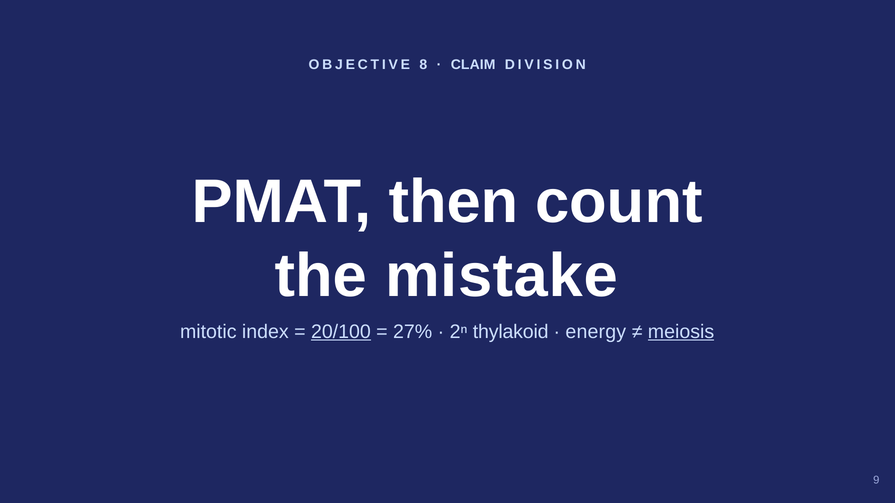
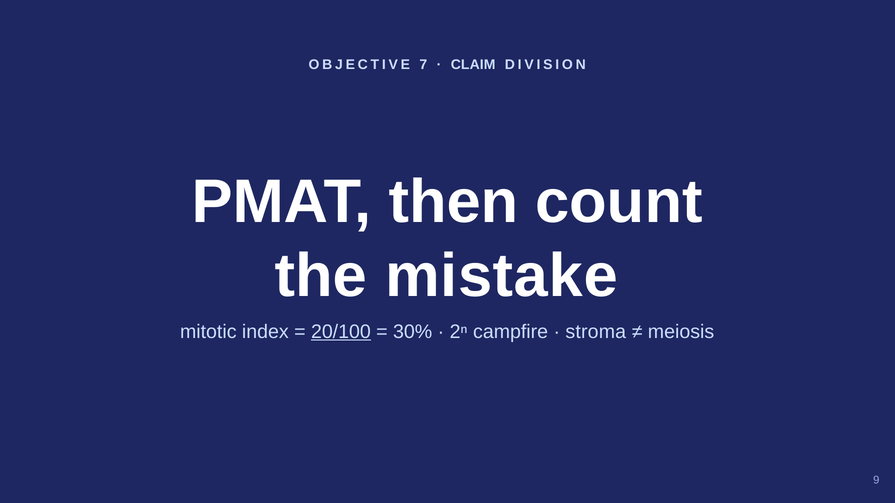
8: 8 -> 7 (423, 65)
27%: 27% -> 30% (413, 332)
thylakoid: thylakoid -> campfire (511, 332)
energy: energy -> stroma (596, 332)
meiosis underline: present -> none (681, 332)
